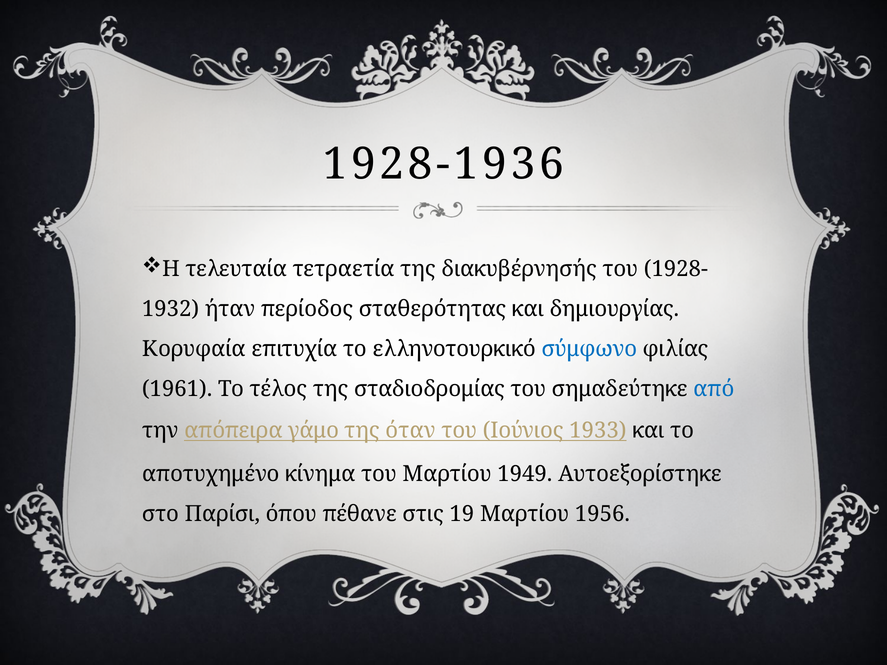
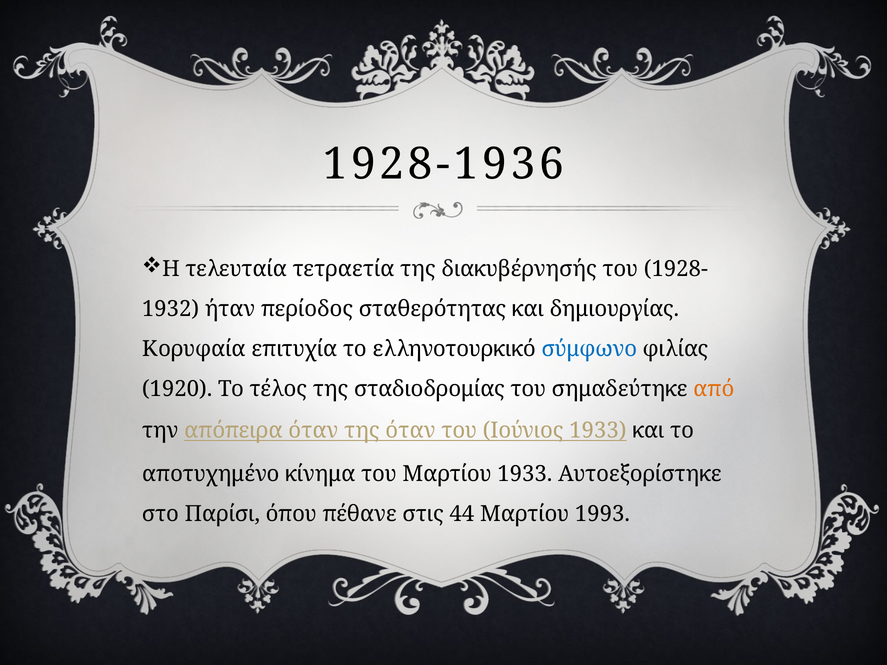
1961: 1961 -> 1920 (177, 389)
από colour: blue -> orange (714, 389)
απόπειρα γάμο: γάμο -> όταν (313, 431)
Μαρτίου 1949: 1949 -> 1933 (525, 474)
19: 19 -> 44 (462, 514)
1956: 1956 -> 1993 (602, 514)
